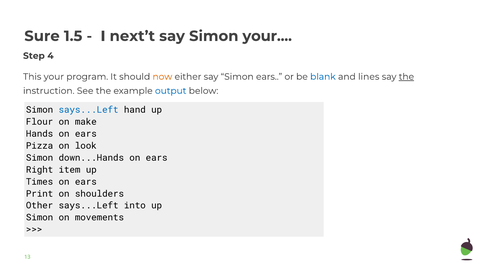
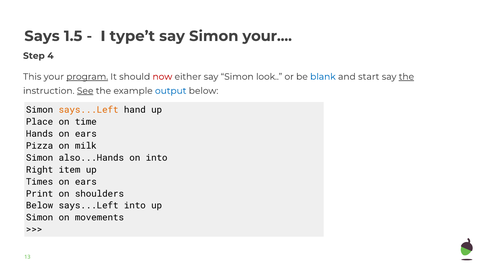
Sure: Sure -> Says (42, 36)
next’t: next’t -> type’t (132, 36)
program underline: none -> present (87, 77)
now colour: orange -> red (162, 77)
Simon ears: ears -> look (269, 77)
lines: lines -> start (369, 77)
See underline: none -> present (85, 91)
says...Left colour: blue -> orange (89, 110)
Flour: Flour -> Place (40, 122)
make: make -> time (86, 122)
look: look -> milk (86, 146)
down...Hands: down...Hands -> also...Hands (91, 158)
ears: ears -> into (157, 158)
Other: Other -> Below (40, 206)
